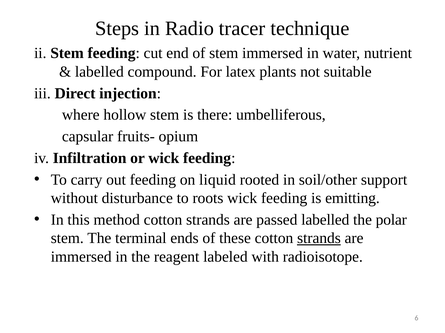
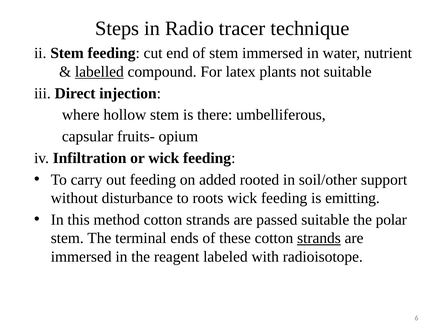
labelled underline: none -> present (99, 72)
liquid: liquid -> added (218, 180)
passed labelled: labelled -> suitable (325, 220)
